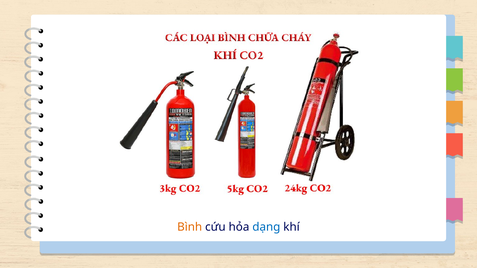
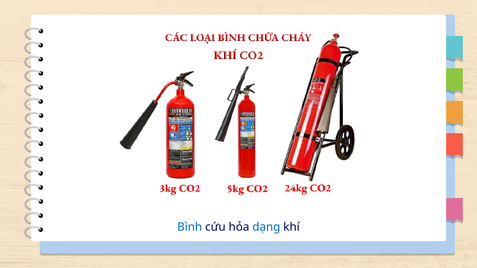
Bình colour: orange -> blue (190, 227)
